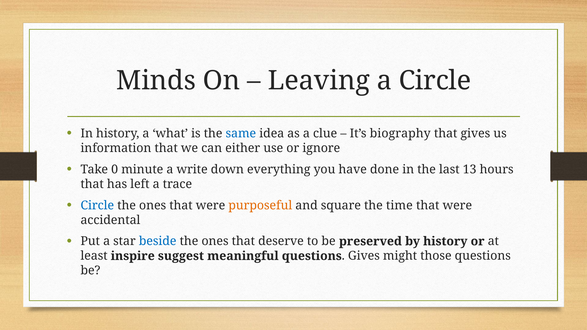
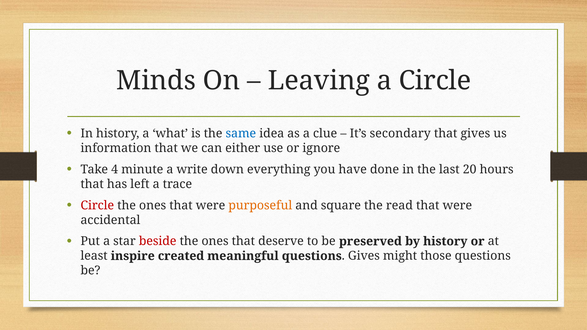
biography: biography -> secondary (400, 134)
0: 0 -> 4 (115, 169)
13: 13 -> 20 (470, 169)
Circle colour: blue -> red (97, 205)
time: time -> read (399, 205)
beside colour: blue -> red (158, 241)
suggest: suggest -> created (181, 256)
